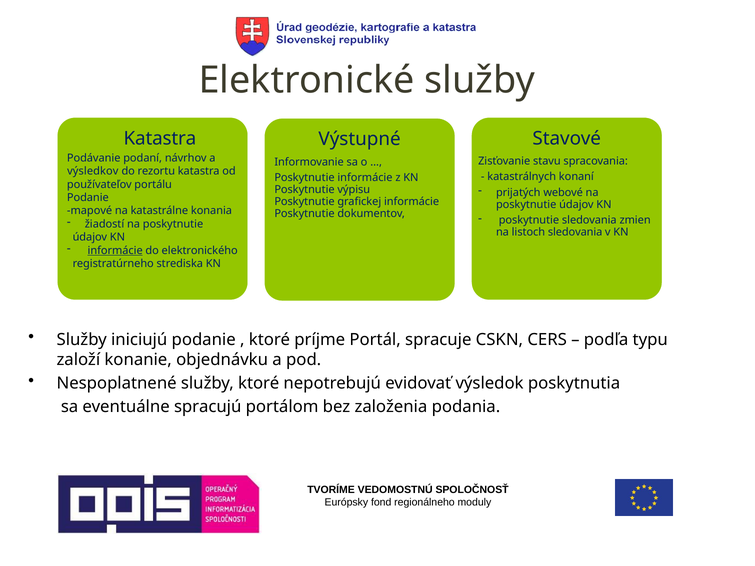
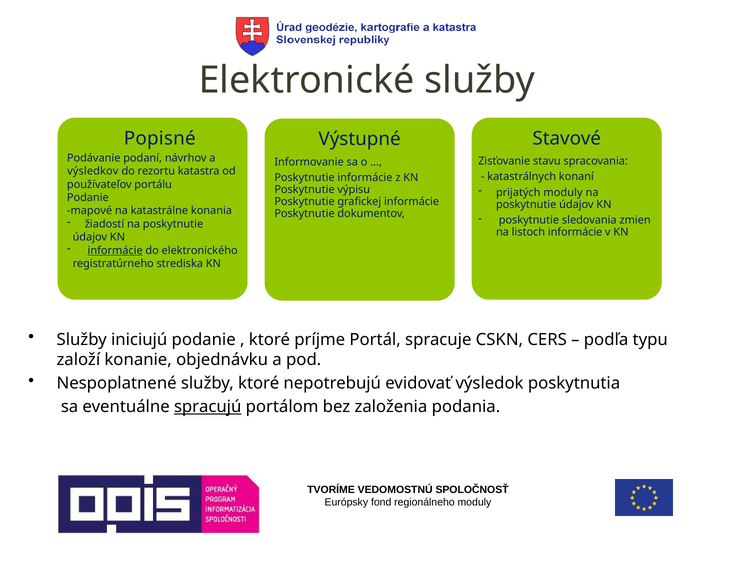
Katastra: Katastra -> Popisné (160, 138)
prijatých webové: webové -> moduly (563, 193)
listoch sledovania: sledovania -> informácie (575, 232)
spracujú underline: none -> present (208, 407)
